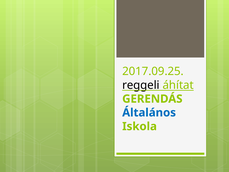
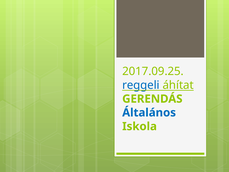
reggeli colour: black -> blue (141, 85)
